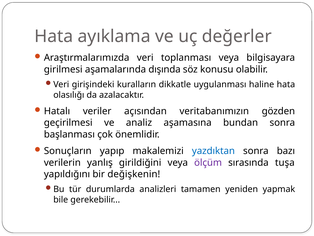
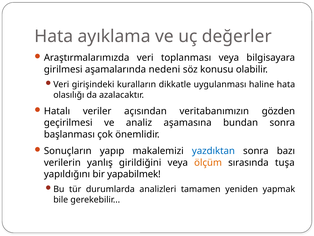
dışında: dışında -> nedeni (164, 69)
ölçüm colour: purple -> orange (208, 162)
değişkenin: değişkenin -> yapabilmek (134, 174)
